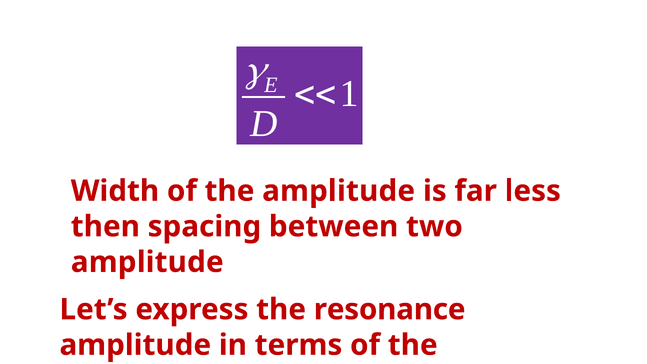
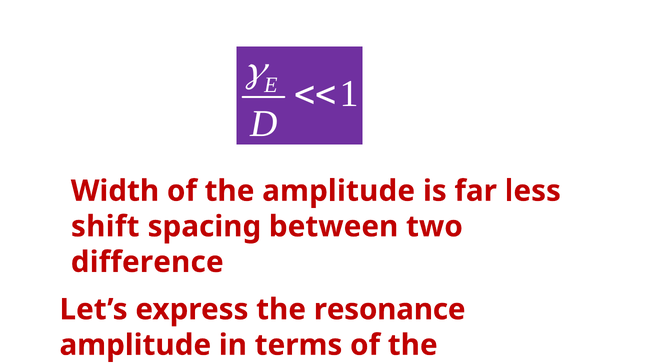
then: then -> shift (105, 227)
amplitude: amplitude -> difference (147, 262)
